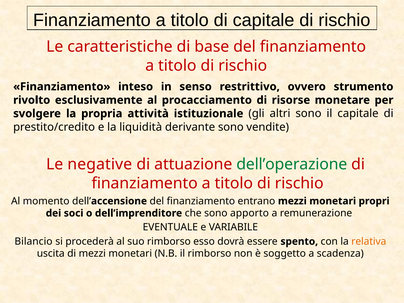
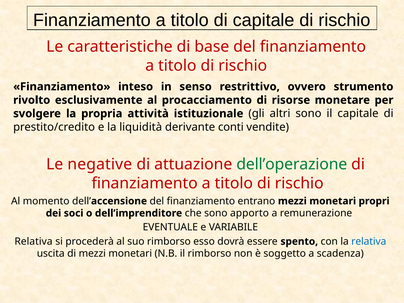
derivante sono: sono -> conti (231, 127)
Bilancio: Bilancio -> Relativa (34, 241)
relativa colour: orange -> blue (369, 241)
